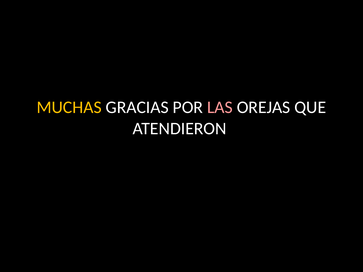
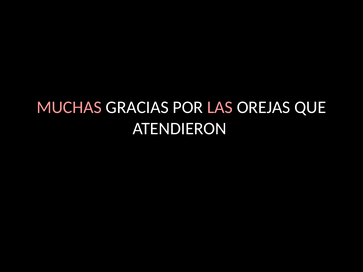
MUCHAS colour: yellow -> pink (69, 107)
